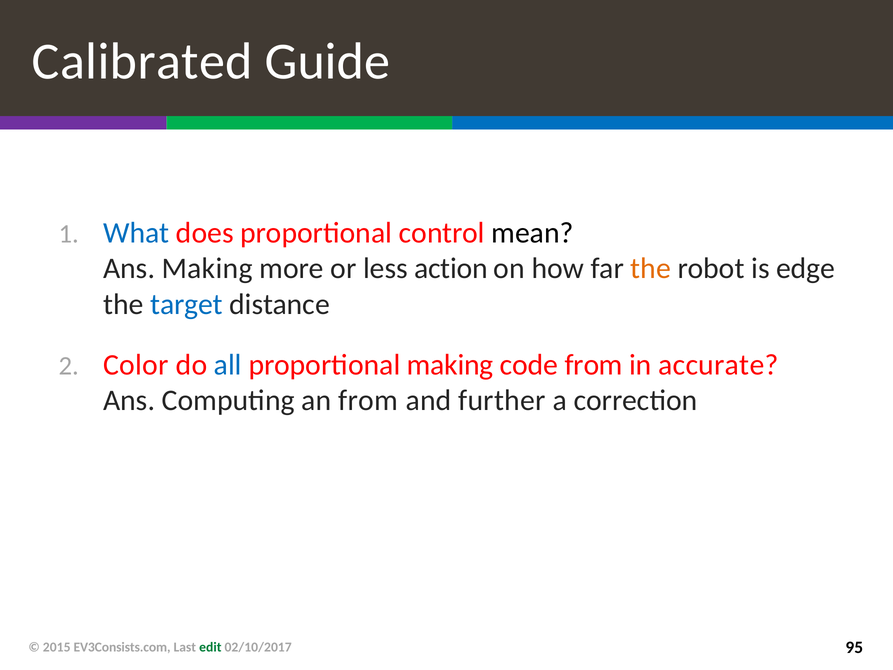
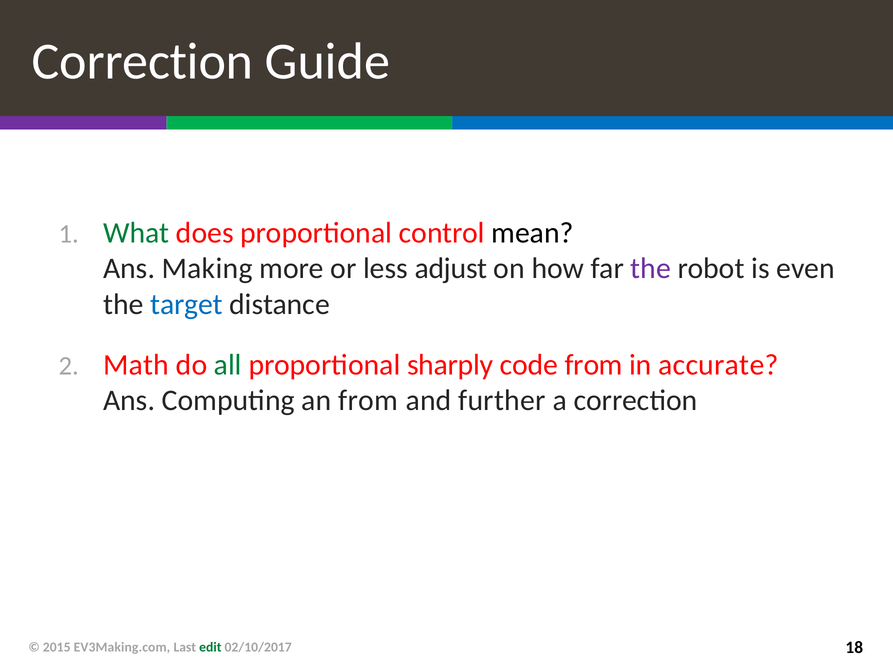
Calibrated: Calibrated -> Correction (143, 62)
What colour: blue -> green (136, 233)
action: action -> adjust (451, 269)
the colour: orange -> purple (651, 269)
edge: edge -> even (806, 269)
Color: Color -> Math (136, 365)
all colour: blue -> green (228, 365)
proportional making: making -> sharply (450, 365)
EV3Consists.com: EV3Consists.com -> EV3Making.com (122, 647)
95: 95 -> 18 (854, 647)
